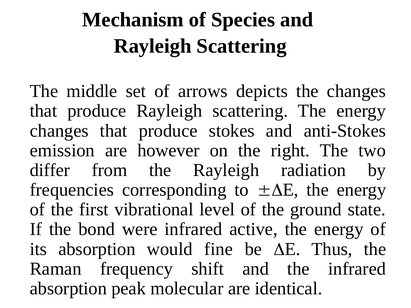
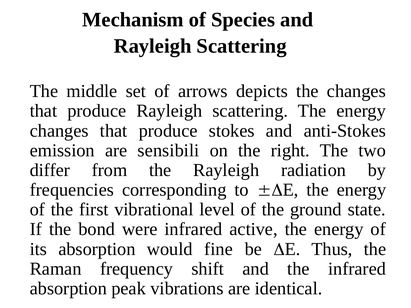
however: however -> sensibili (168, 151)
molecular: molecular -> vibrations (187, 289)
